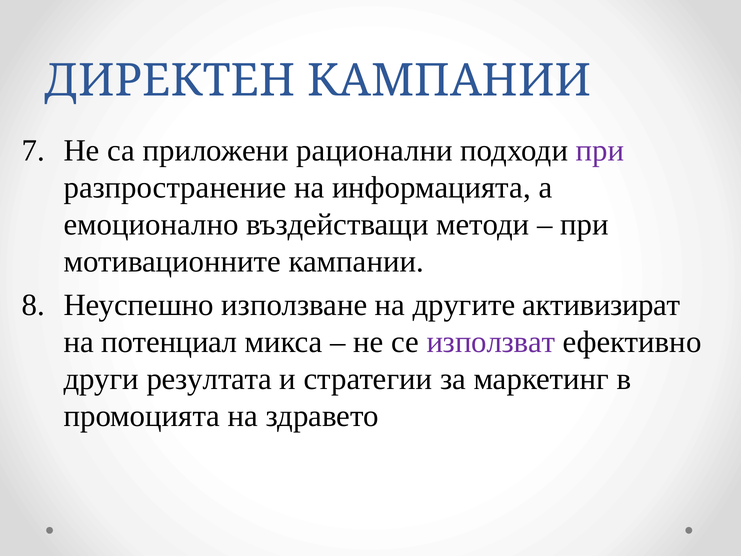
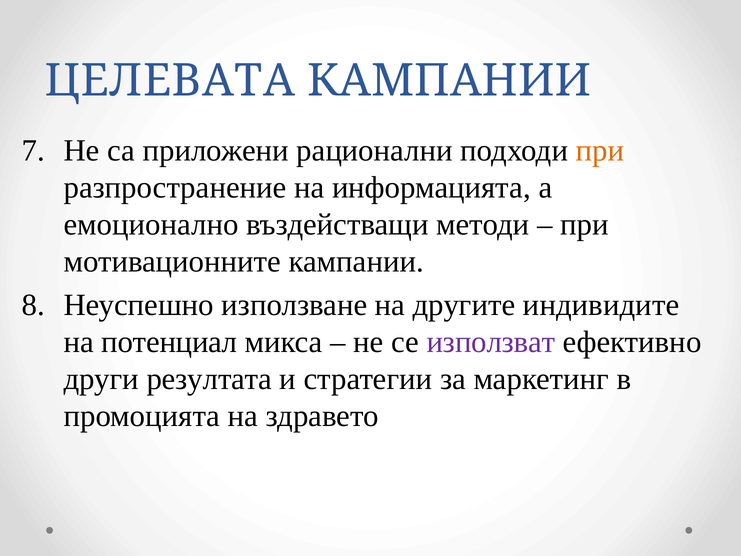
ДИРЕКТЕН: ДИРЕКТЕН -> ЦЕЛЕВАТА (170, 81)
при colour: purple -> orange (600, 151)
активизират: активизират -> индивидите (601, 305)
